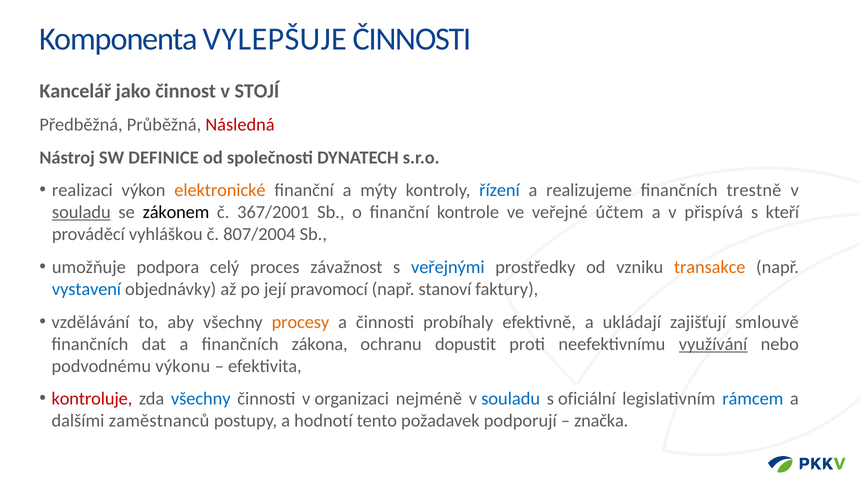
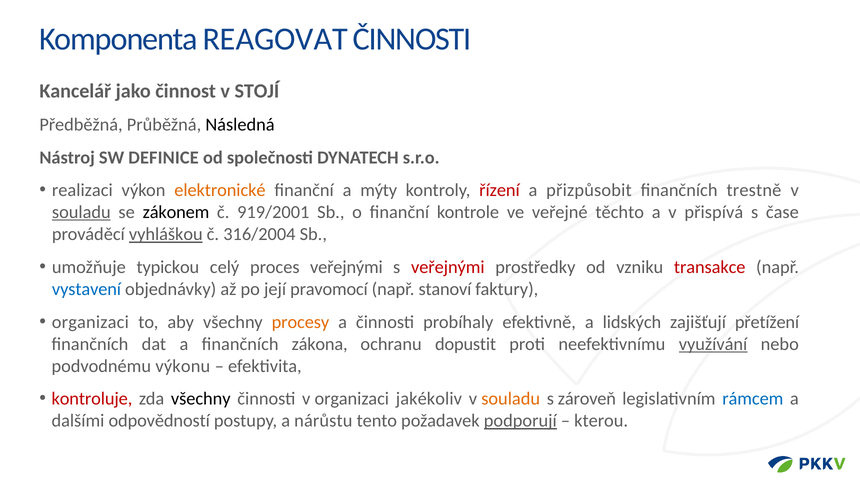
VYLEPŠUJE: VYLEPŠUJE -> REAGOVAT (275, 39)
Následná colour: red -> black (240, 125)
řízení colour: blue -> red (499, 190)
realizujeme: realizujeme -> přizpůsobit (589, 190)
367/2001: 367/2001 -> 919/2001 (273, 212)
účtem: účtem -> těchto (620, 212)
kteří: kteří -> čase (782, 212)
vyhláškou underline: none -> present (166, 234)
807/2004: 807/2004 -> 316/2004 (259, 234)
podpora: podpora -> typickou (168, 267)
proces závažnost: závažnost -> veřejnými (346, 267)
veřejnými colour: blue -> red (448, 267)
transakce colour: orange -> red (710, 267)
vzdělávání: vzdělávání -> organizaci (90, 322)
ukládají: ukládají -> lidských (632, 322)
smlouvě: smlouvě -> přetížení (767, 322)
všechny colour: blue -> black (201, 399)
nejméně: nejméně -> jakékoliv (429, 399)
souladu colour: blue -> orange (511, 399)
oficiální: oficiální -> zároveň (587, 399)
zaměstnanců: zaměstnanců -> odpovědností (159, 421)
hodnotí: hodnotí -> nárůstu (323, 421)
podporují underline: none -> present (520, 421)
značka: značka -> kterou (601, 421)
